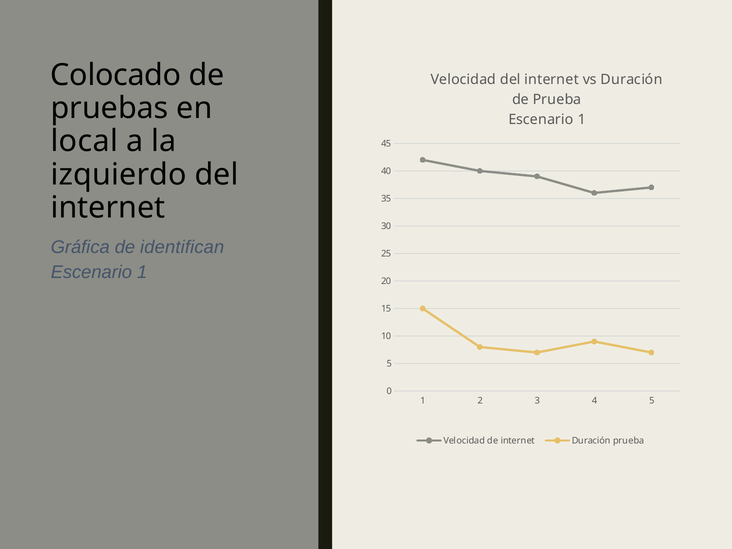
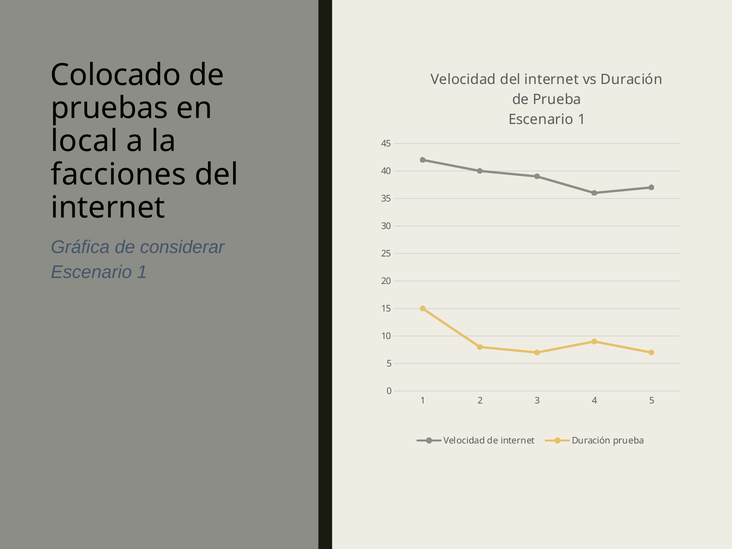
izquierdo: izquierdo -> facciones (119, 175)
identifican: identifican -> considerar (182, 247)
